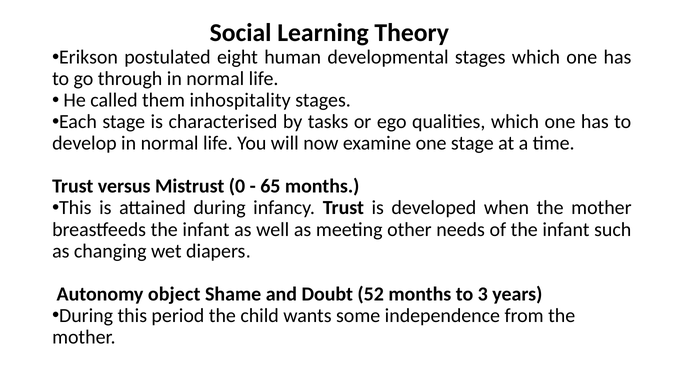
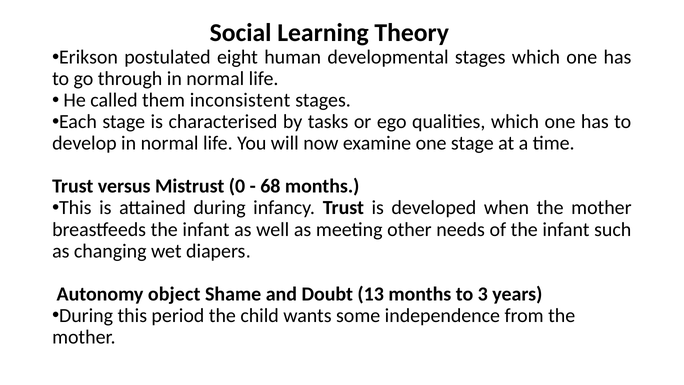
inhospitality: inhospitality -> inconsistent (240, 100)
65: 65 -> 68 (270, 186)
52: 52 -> 13 (371, 294)
